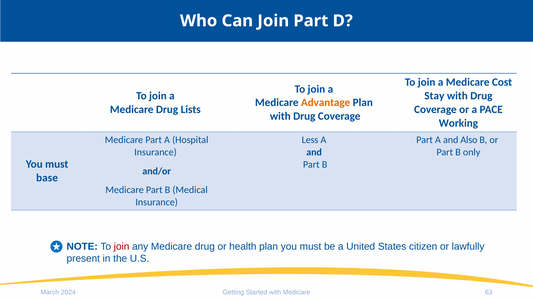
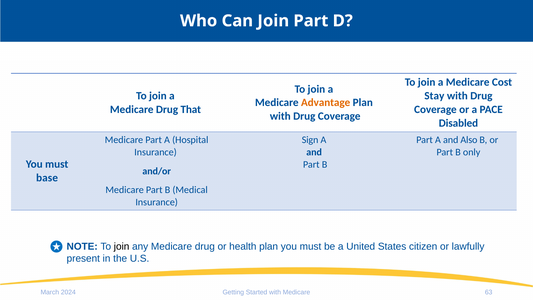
Lists: Lists -> That (191, 109)
Working: Working -> Disabled (458, 123)
Less: Less -> Sign (310, 140)
join colour: red -> black (122, 246)
